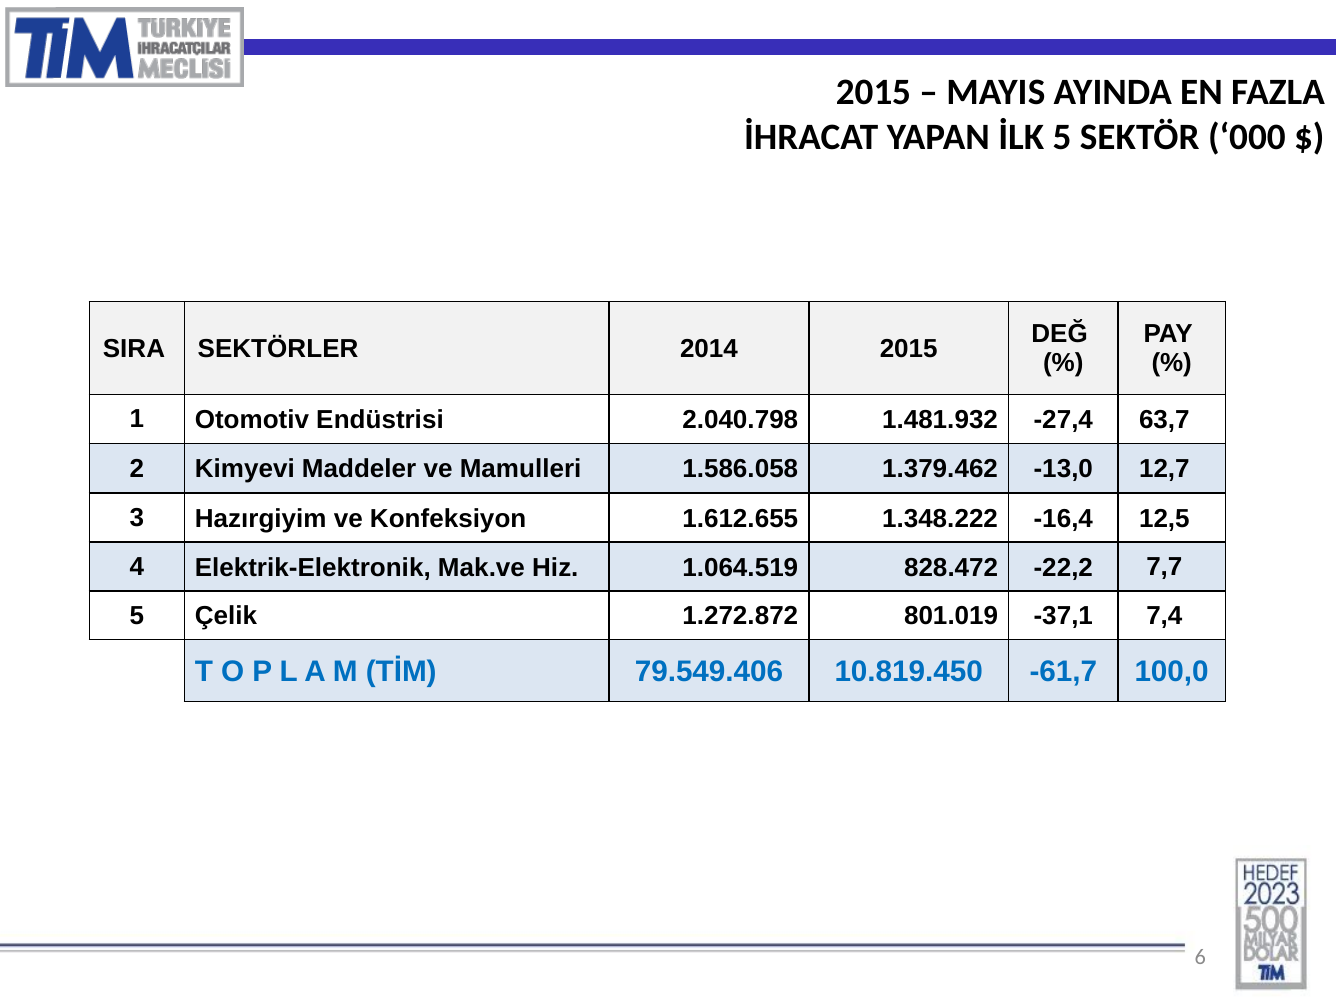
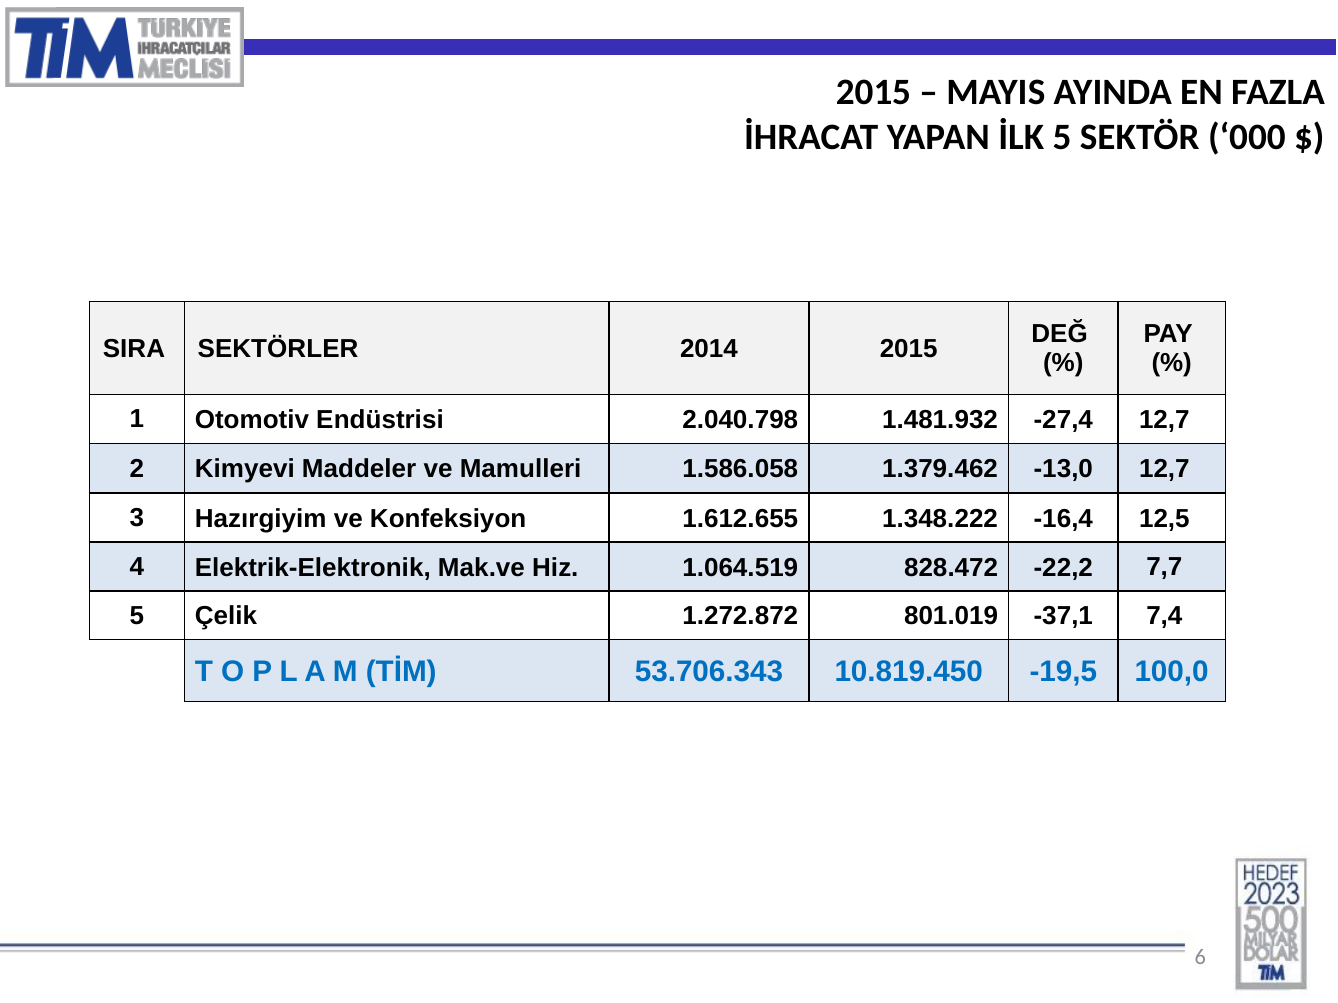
-27,4 63,7: 63,7 -> 12,7 (1164, 420)
79.549.406: 79.549.406 -> 53.706.343 (709, 672)
-61,7: -61,7 -> -19,5 (1063, 672)
